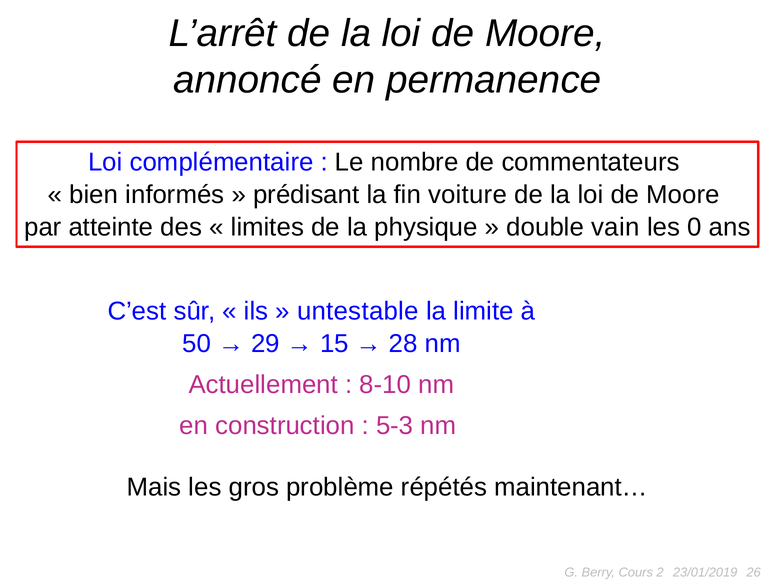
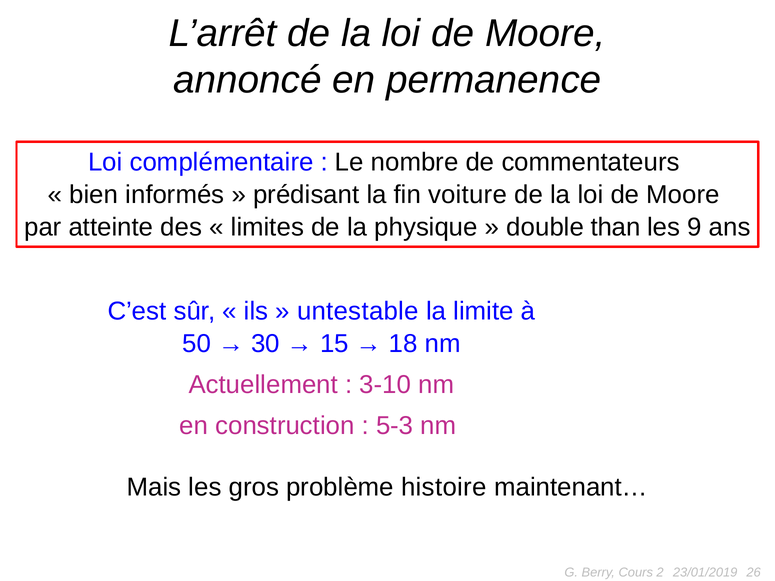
vain: vain -> than (616, 228)
0: 0 -> 9 (694, 228)
29: 29 -> 30 (265, 344)
28: 28 -> 18 (403, 344)
8-10: 8-10 -> 3-10 (385, 385)
répétés: répétés -> histoire (444, 487)
